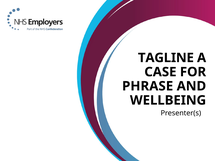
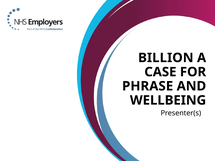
TAGLINE: TAGLINE -> BILLION (166, 58)
